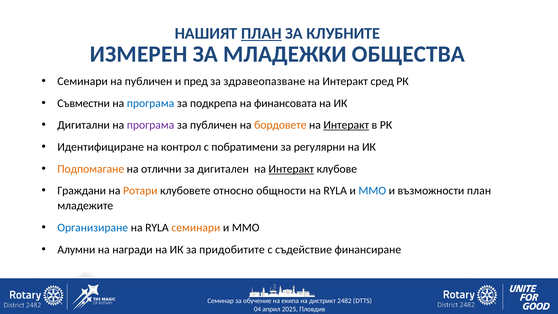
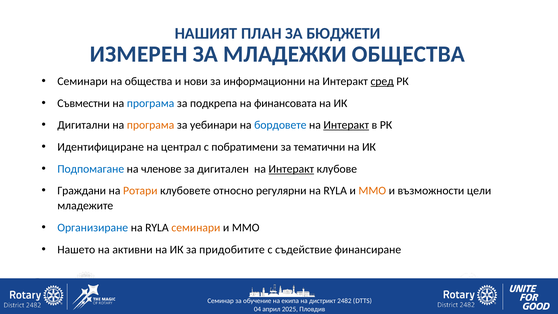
ПЛАН underline: present -> none (261, 33)
КЛУБНИТЕ: КЛУБНИТЕ -> БЮДЖЕТИ (343, 33)
на публичен: публичен -> общества (149, 81)
пред: пред -> нови (196, 81)
здравеопазване: здравеопазване -> информационни (264, 81)
сред underline: none -> present (382, 81)
програма colour: purple -> orange (151, 125)
за публичен: публичен -> уебинари (214, 125)
бордовете colour: orange -> blue (280, 125)
контрол: контрол -> централ (181, 147)
регулярни: регулярни -> тематични (319, 147)
Подпомагане colour: orange -> blue (91, 169)
отлични: отлични -> членове (161, 169)
общности: общности -> регулярни (281, 191)
ММО colour: blue -> orange (372, 191)
възможности план: план -> цели (479, 191)
Алумни: Алумни -> Нашето (76, 249)
награди: награди -> активни (132, 249)
